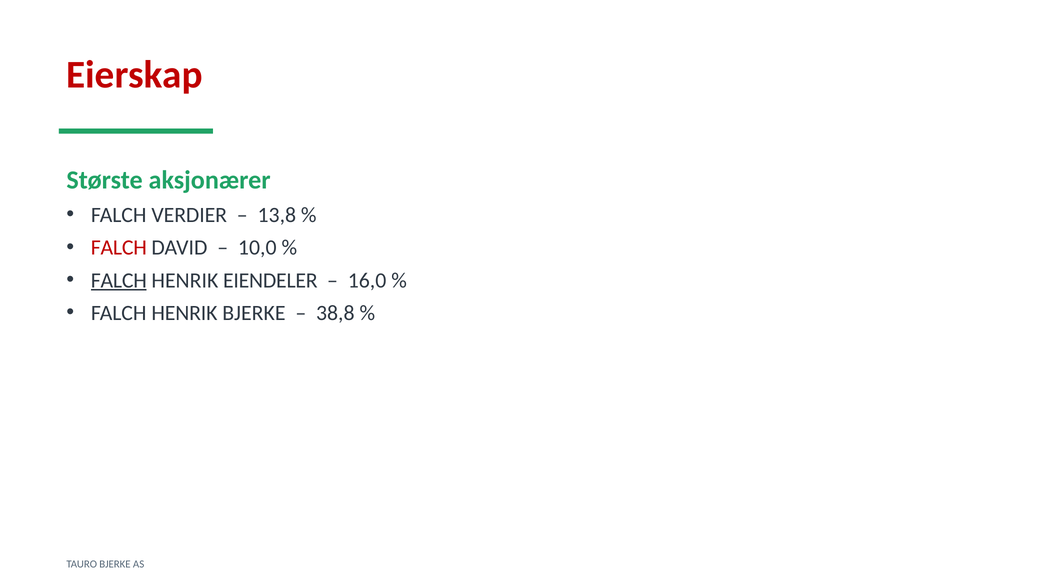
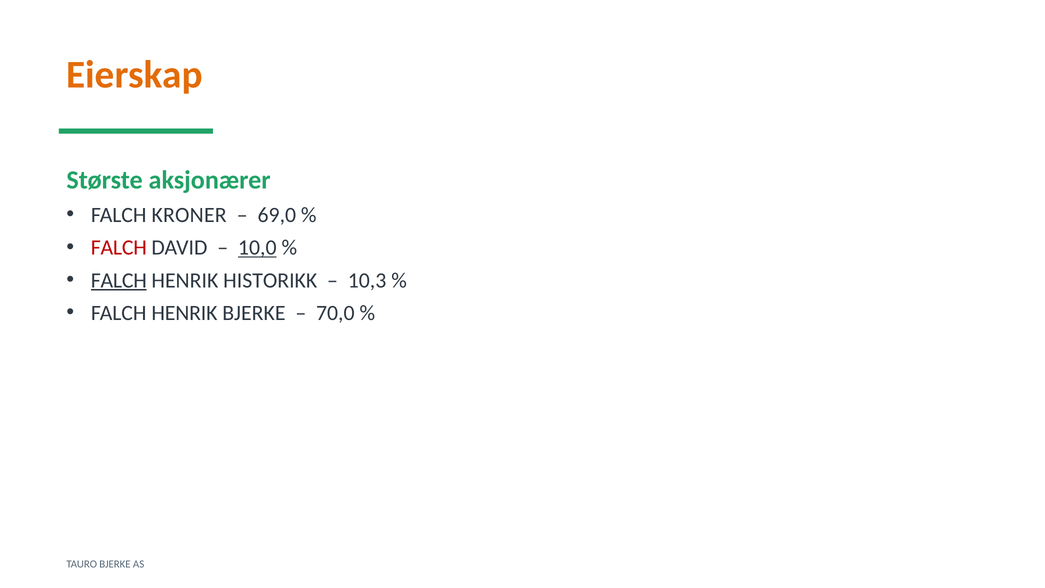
Eierskap colour: red -> orange (135, 75)
VERDIER: VERDIER -> KRONER (189, 215)
13,8: 13,8 -> 69,0 (277, 215)
10,0 underline: none -> present (257, 248)
EIENDELER: EIENDELER -> HISTORIKK (270, 280)
16,0: 16,0 -> 10,3 (367, 280)
38,8: 38,8 -> 70,0 (335, 313)
